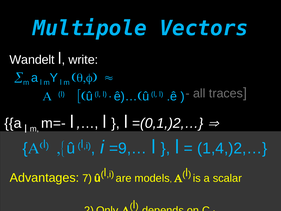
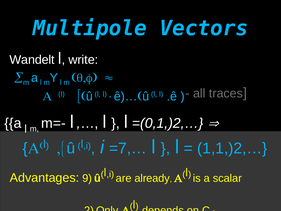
=9,…: =9,… -> =7,… (128, 148)
1,4,)2,…: 1,4,)2,… -> 1,1,)2,… (232, 148)
7: 7 -> 9 (87, 178)
models: models -> already (152, 178)
